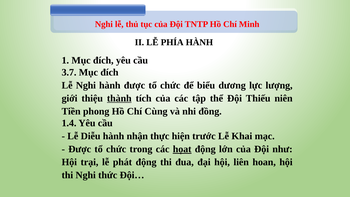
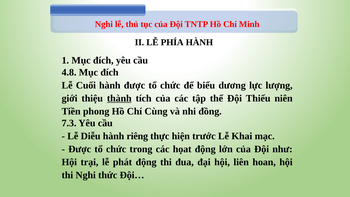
3.7: 3.7 -> 4.8 (69, 72)
Lễ Nghi: Nghi -> Cuối (86, 85)
1.4: 1.4 -> 7.3 (69, 123)
nhận: nhận -> riêng (137, 136)
họat underline: present -> none (182, 149)
